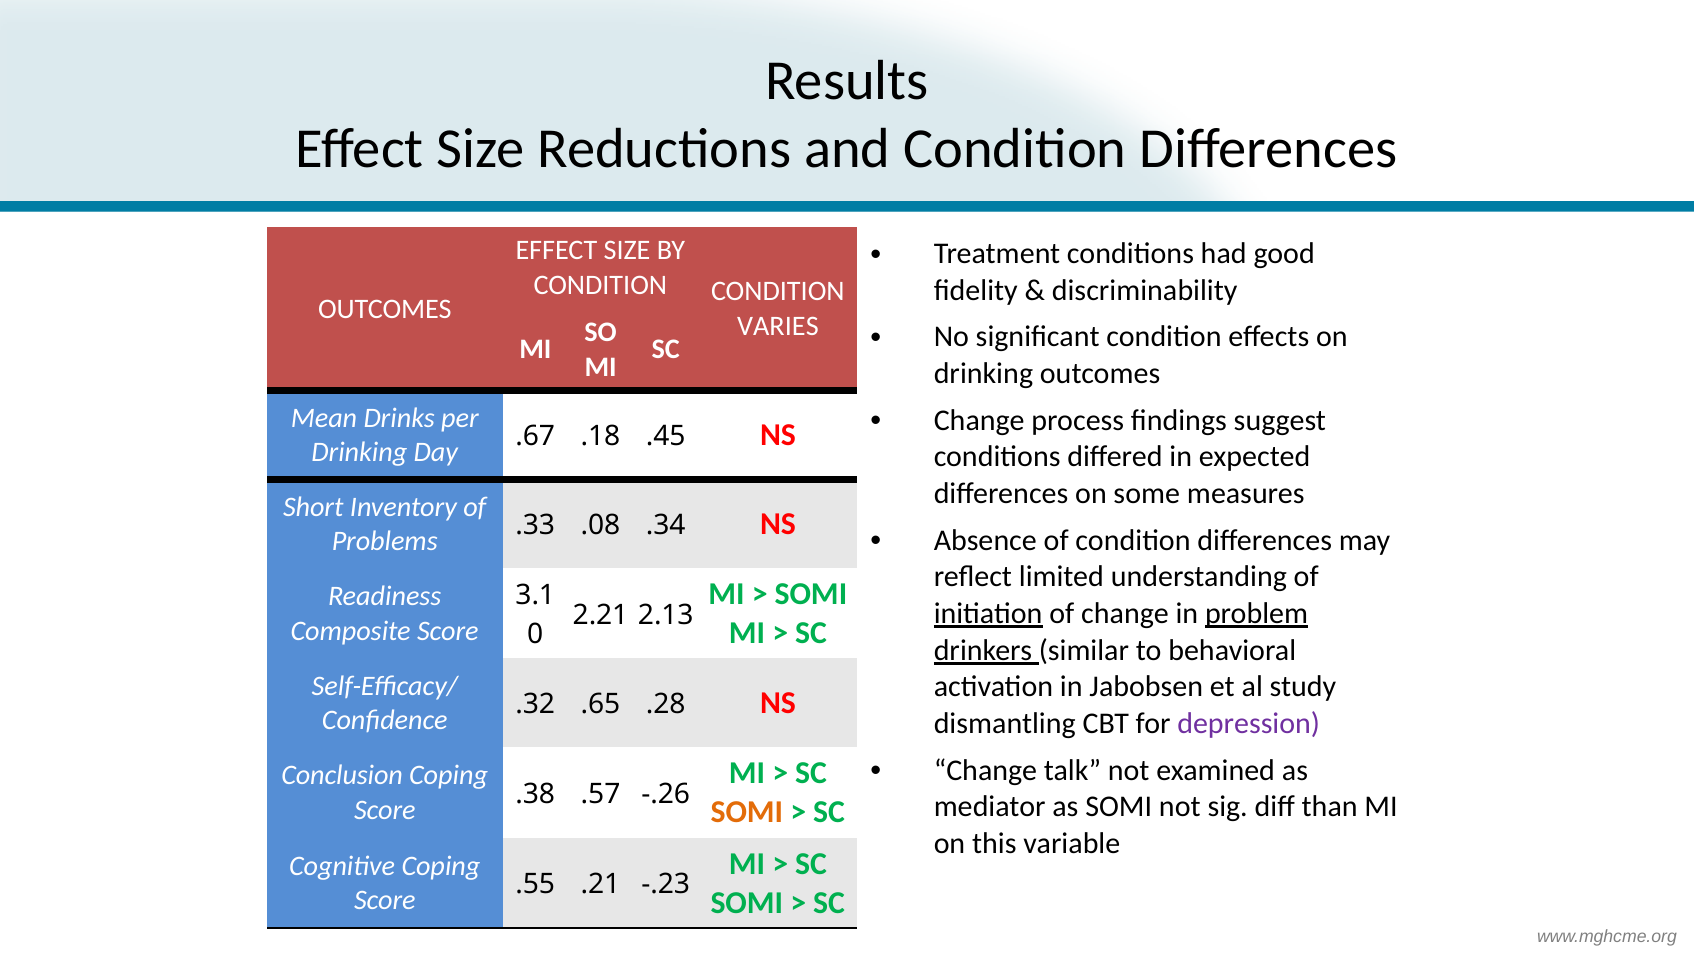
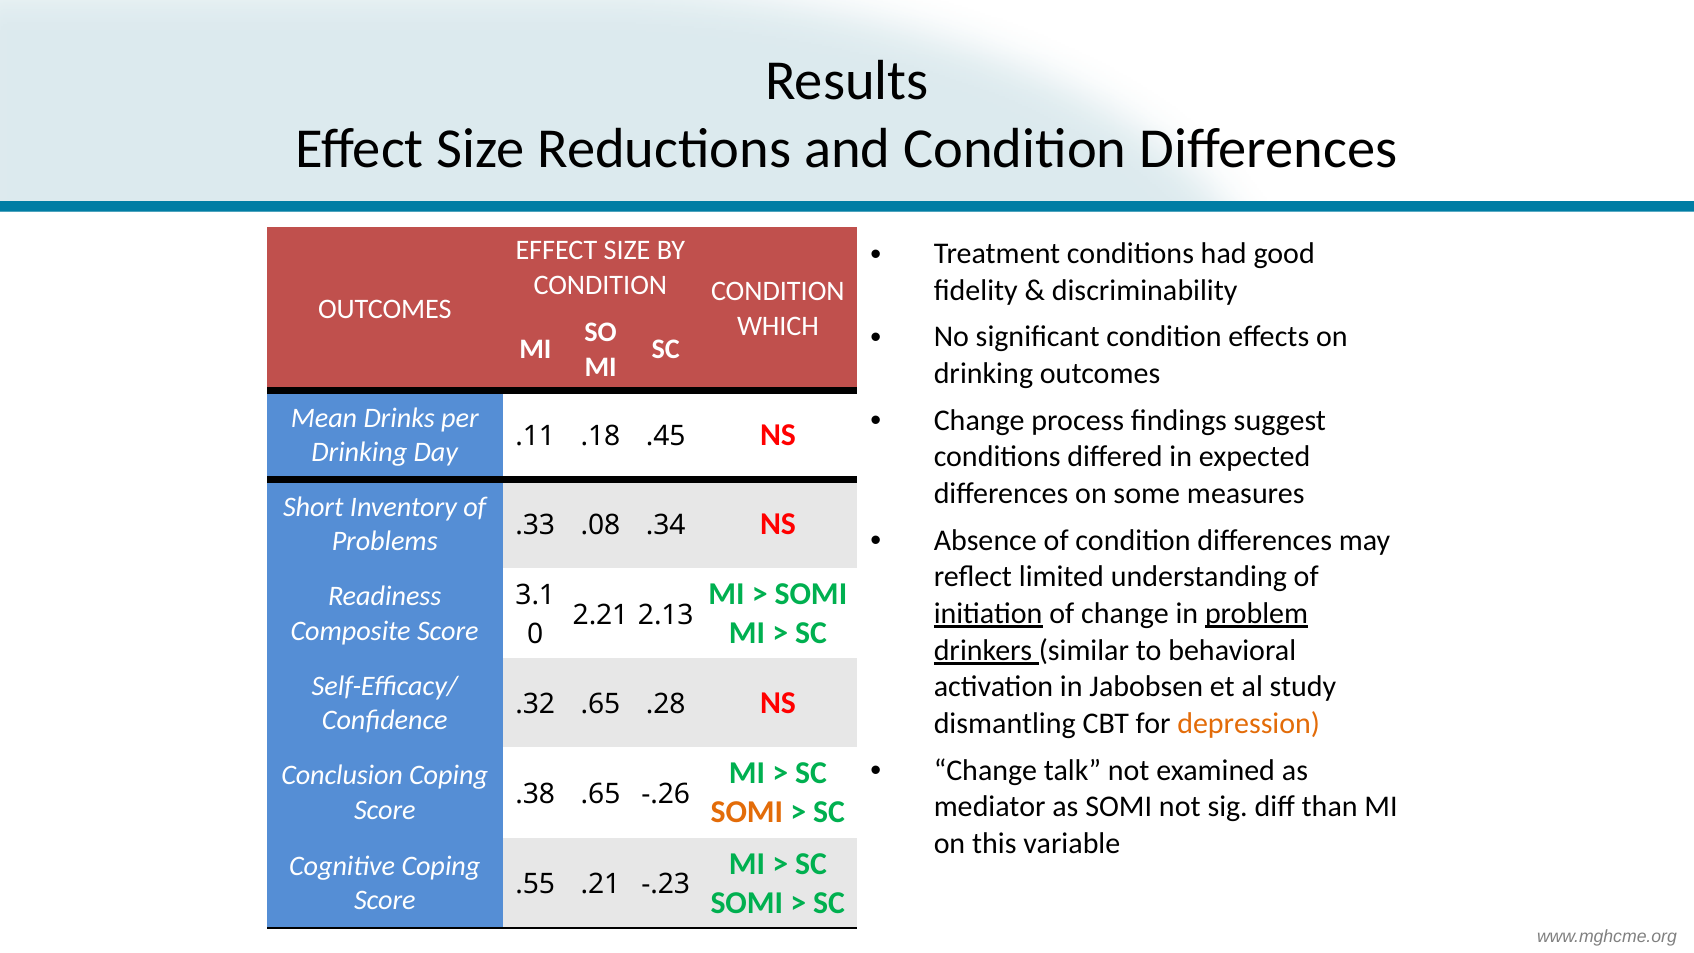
VARIES: VARIES -> WHICH (778, 326)
.67: .67 -> .11 (535, 436)
depression colour: purple -> orange (1249, 723)
.38 .57: .57 -> .65 (601, 794)
